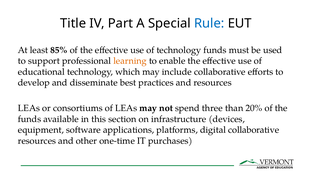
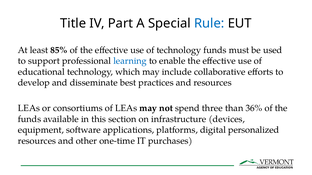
learning colour: orange -> blue (130, 61)
20%: 20% -> 36% (254, 108)
digital collaborative: collaborative -> personalized (254, 130)
